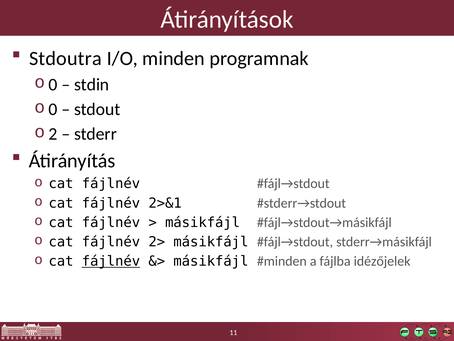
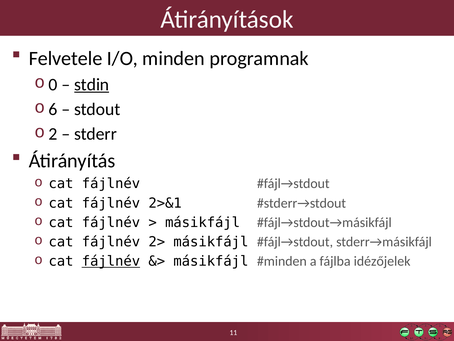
Stdoutra: Stdoutra -> Felvetele (66, 58)
stdin underline: none -> present (92, 84)
0: 0 -> 6 (53, 109)
